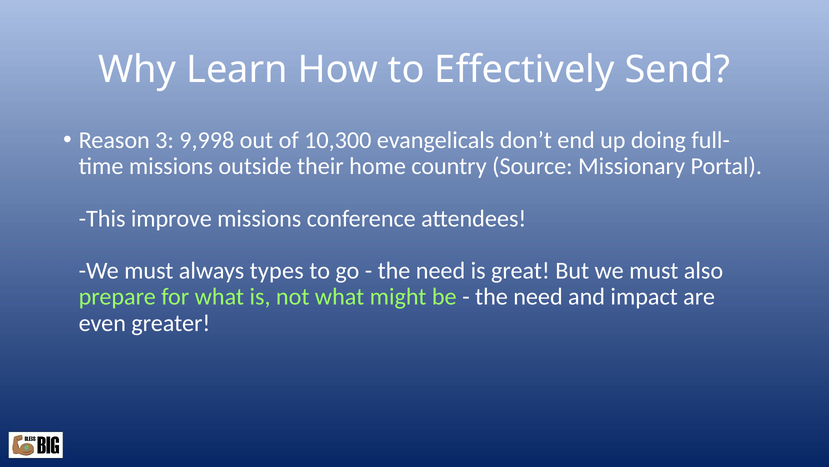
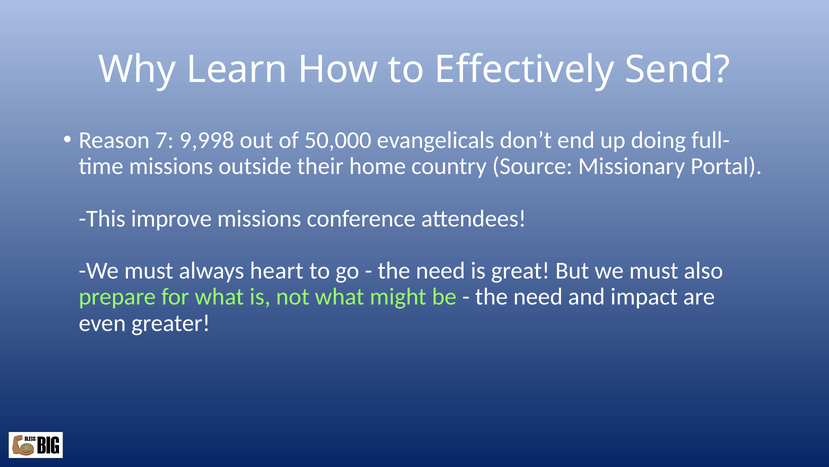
3: 3 -> 7 (165, 140)
10,300: 10,300 -> 50,000 (338, 140)
types: types -> heart (277, 270)
